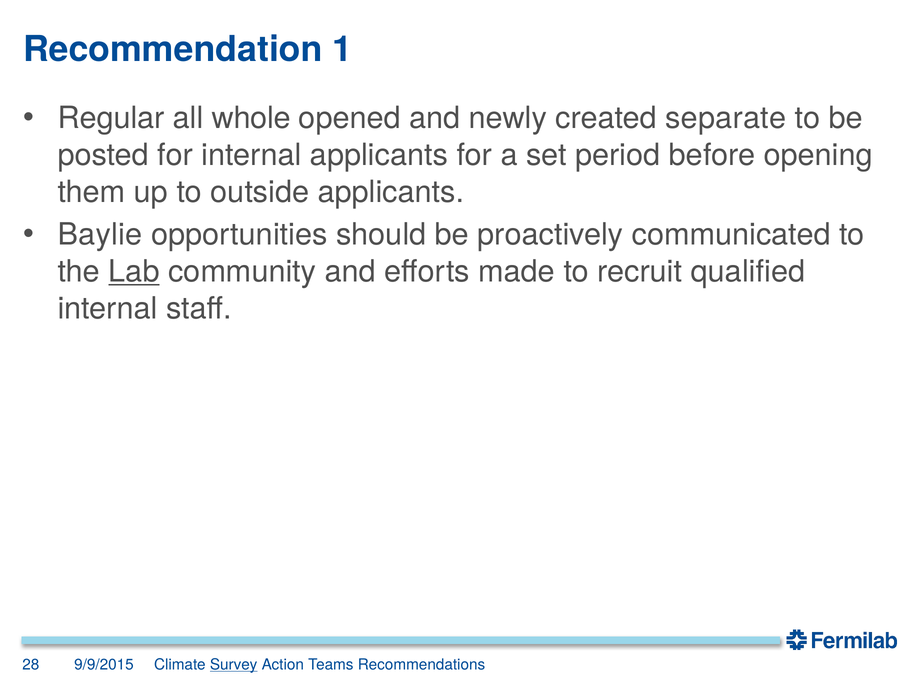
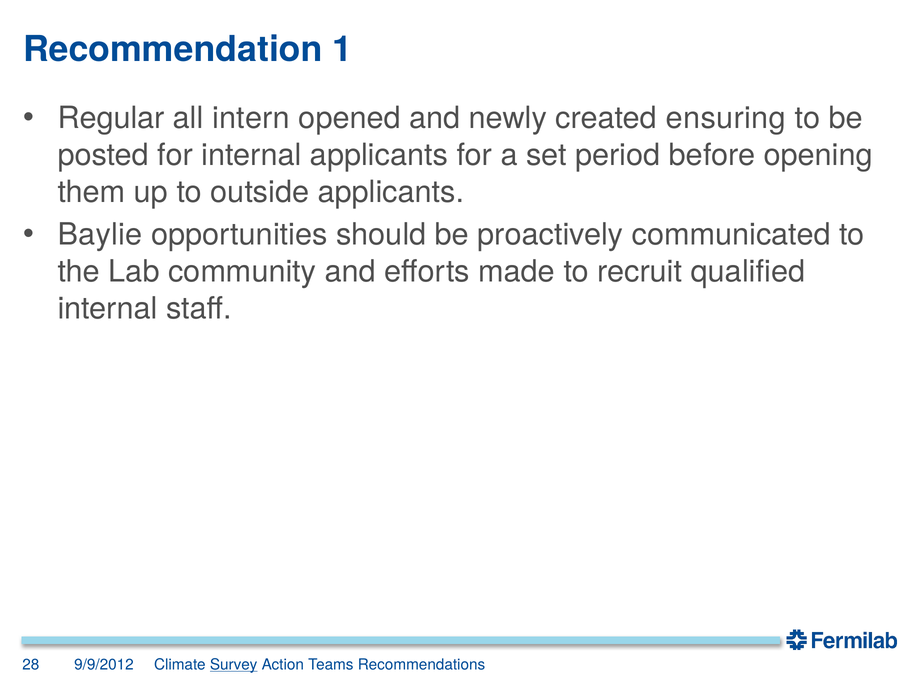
whole: whole -> intern (251, 118)
separate: separate -> ensuring (726, 118)
Lab underline: present -> none (134, 272)
9/9/2015: 9/9/2015 -> 9/9/2012 (104, 665)
